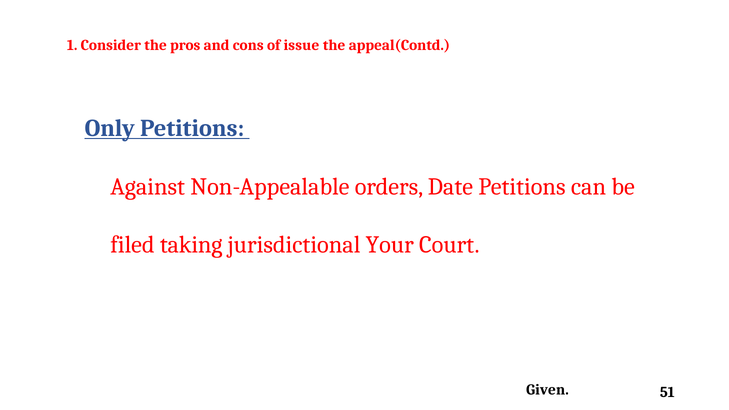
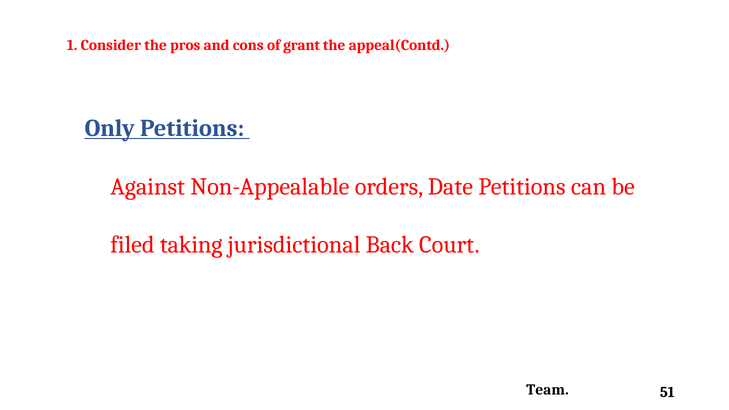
issue: issue -> grant (302, 45)
Your: Your -> Back (390, 245)
Given: Given -> Team (547, 390)
